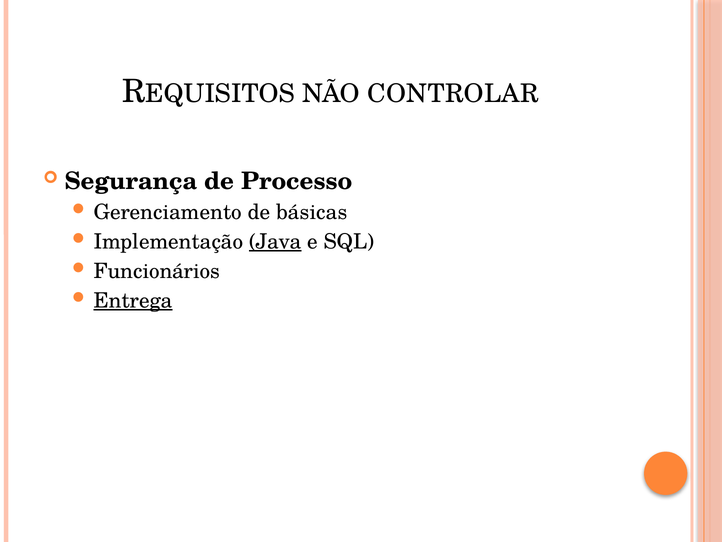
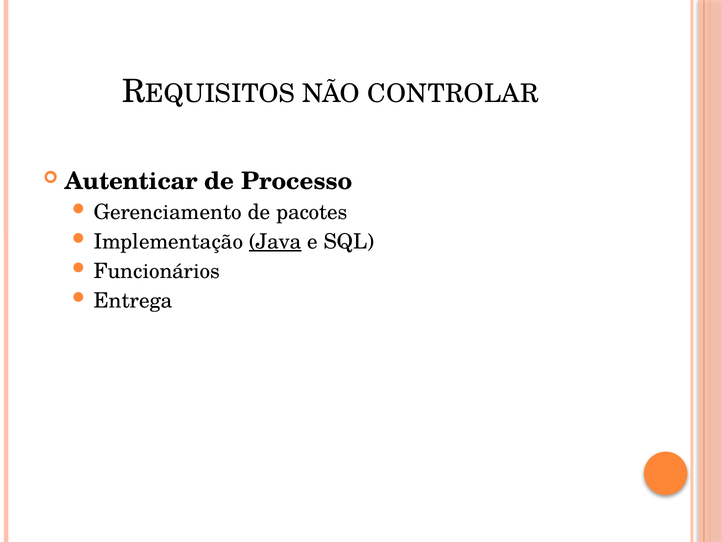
Segurança: Segurança -> Autenticar (131, 181)
básicas: básicas -> pacotes (312, 212)
Entrega underline: present -> none (133, 300)
